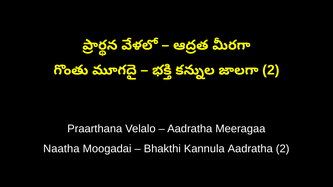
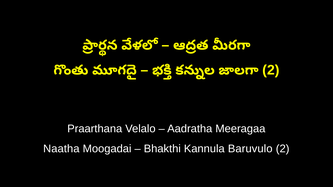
Kannula Aadratha: Aadratha -> Baruvulo (250, 149)
